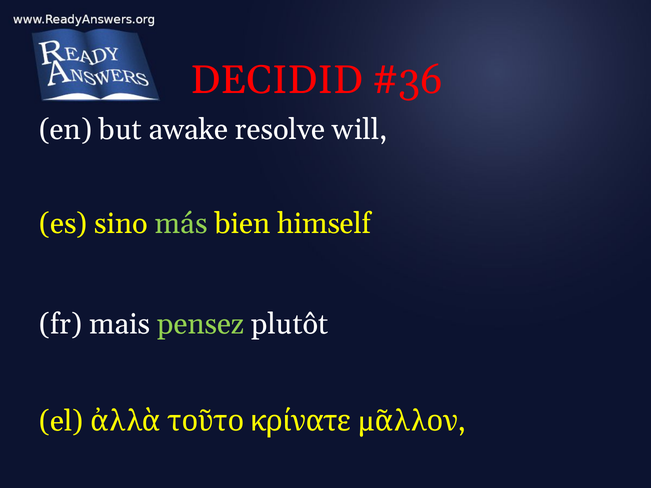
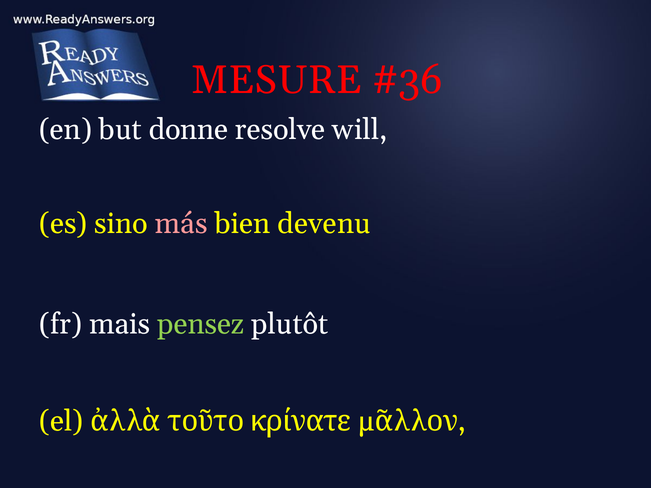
DECIDID: DECIDID -> MESURE (277, 80)
awake: awake -> donne (188, 130)
más colour: light green -> pink (181, 224)
himself: himself -> devenu (324, 224)
